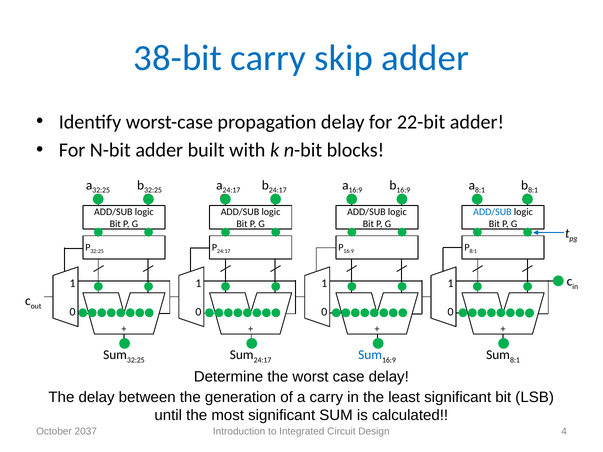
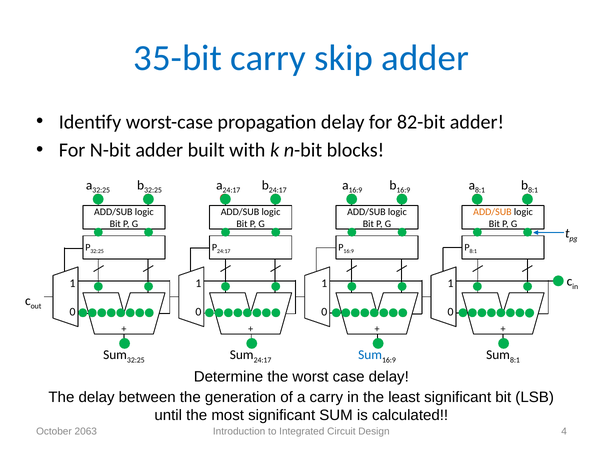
38-bit: 38-bit -> 35-bit (178, 58)
22-bit: 22-bit -> 82-bit (421, 122)
ADD/SUB colour: blue -> orange (492, 212)
2037: 2037 -> 2063 (86, 432)
